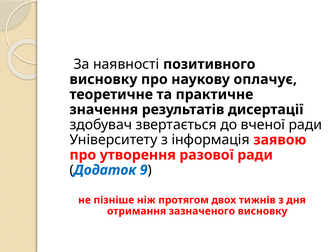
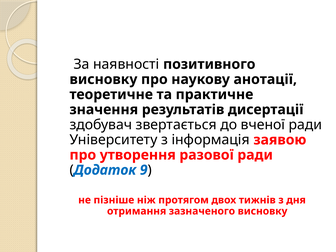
оплачує: оплачує -> анотації (265, 79)
